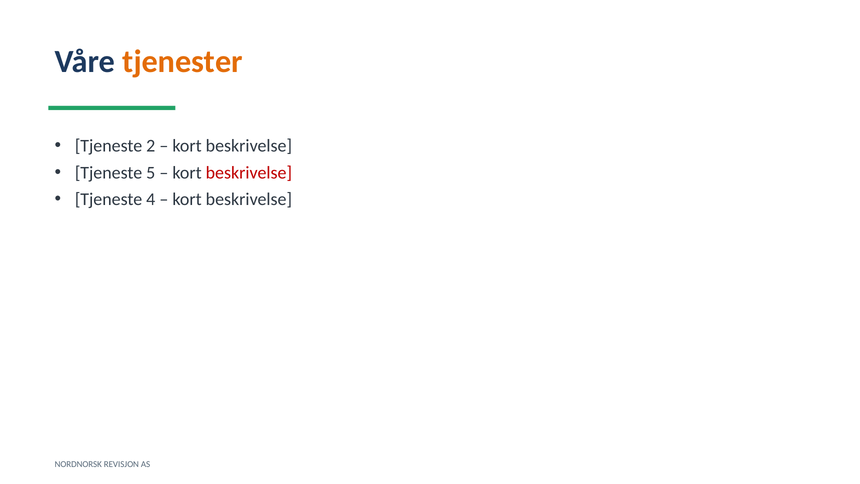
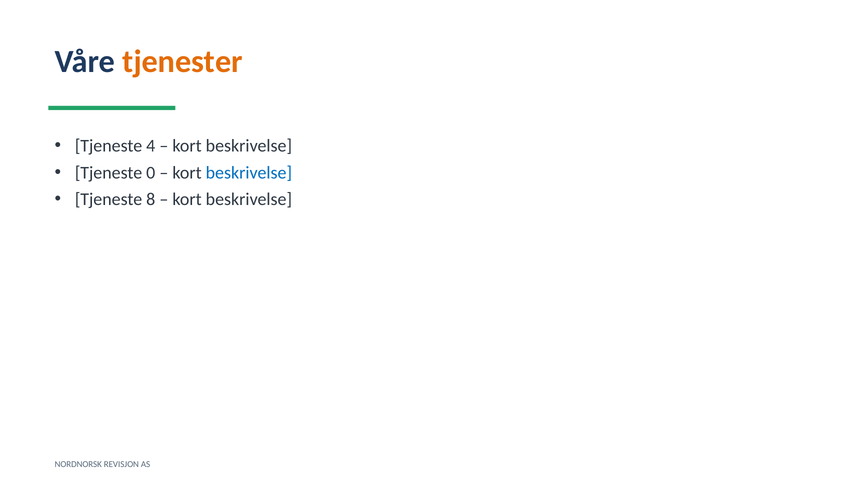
2: 2 -> 4 (151, 146)
5: 5 -> 0 (151, 173)
beskrivelse colour: red -> blue (249, 173)
4: 4 -> 8 (151, 199)
